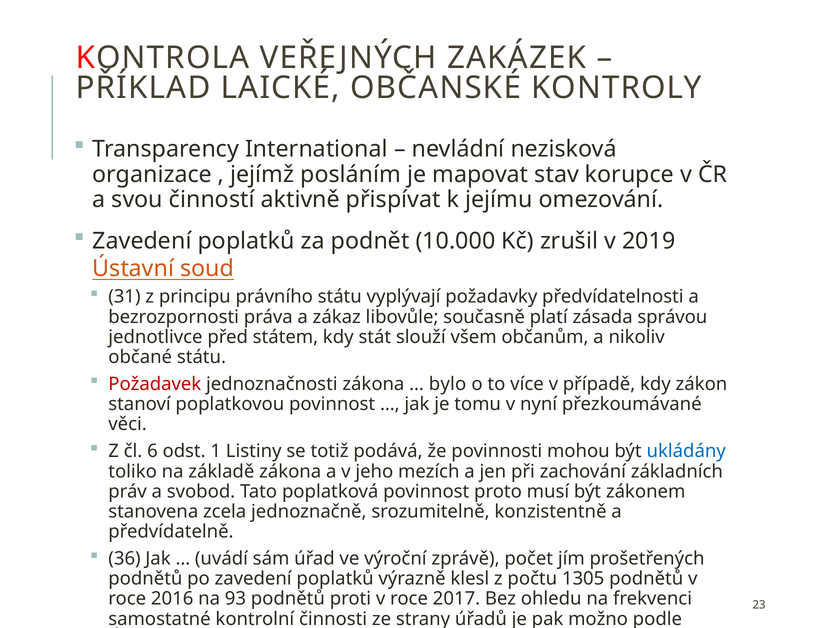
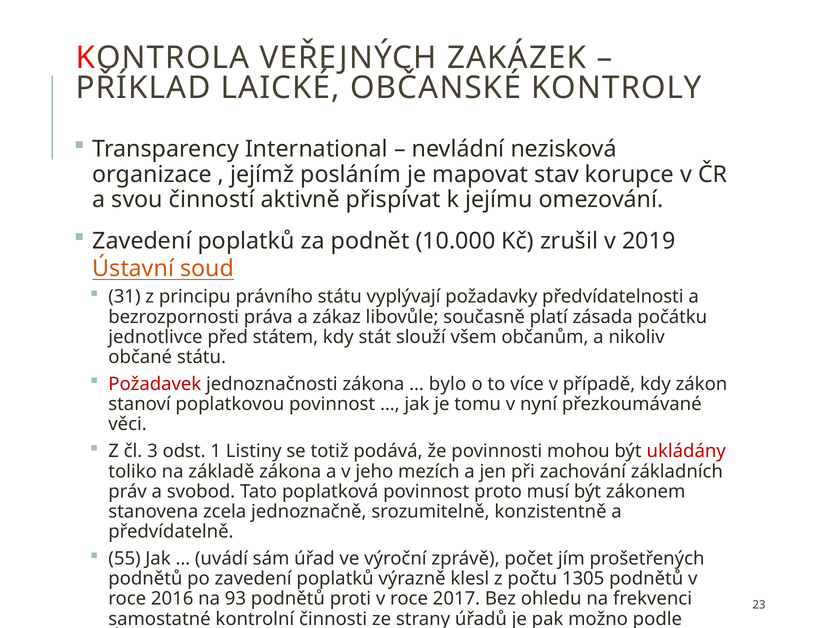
správou: správou -> počátku (672, 317)
6: 6 -> 3 (152, 451)
ukládány colour: blue -> red (686, 451)
36: 36 -> 55 (125, 558)
